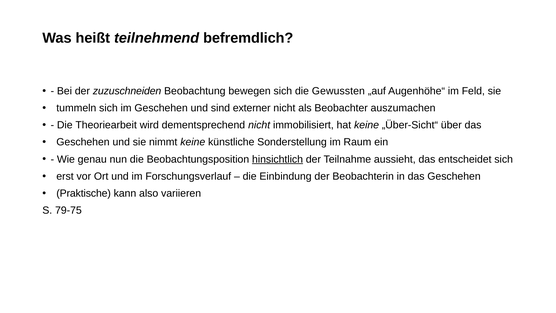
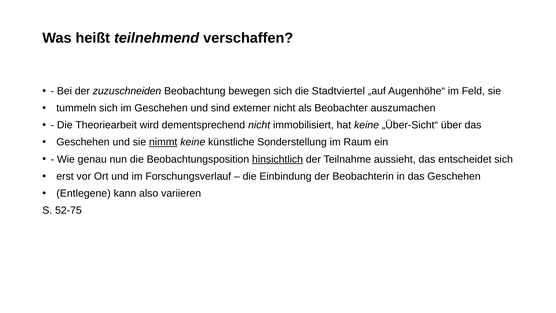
befremdlich: befremdlich -> verschaffen (248, 38)
Gewussten: Gewussten -> Stadtviertel (338, 91)
nimmt underline: none -> present (163, 142)
Praktische: Praktische -> Entlegene (84, 193)
79-75: 79-75 -> 52-75 (68, 210)
